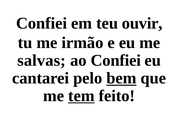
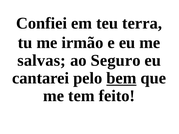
ouvir: ouvir -> terra (142, 23)
ao Confiei: Confiei -> Seguro (116, 61)
tem underline: present -> none (81, 96)
